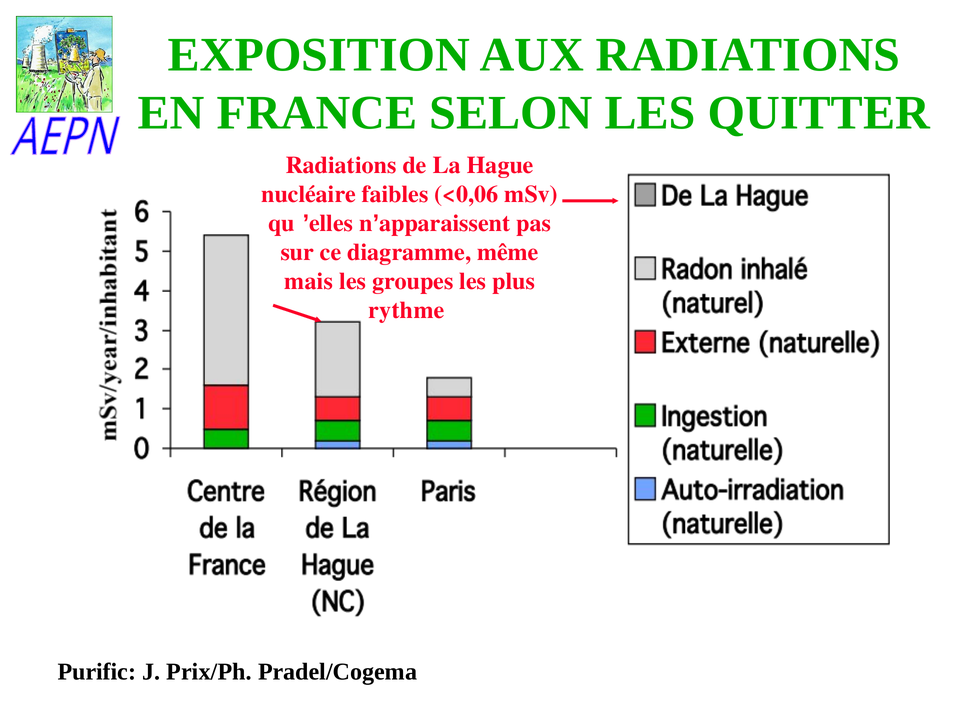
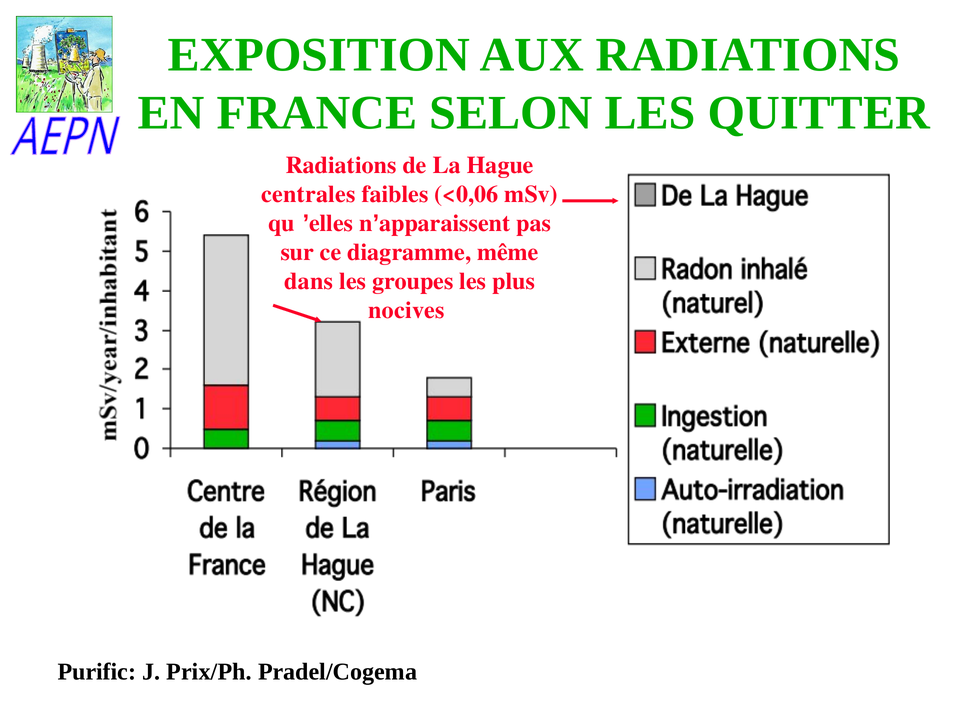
nucléaire: nucléaire -> centrales (308, 194)
mais: mais -> dans (309, 281)
rythme: rythme -> nocives (407, 310)
